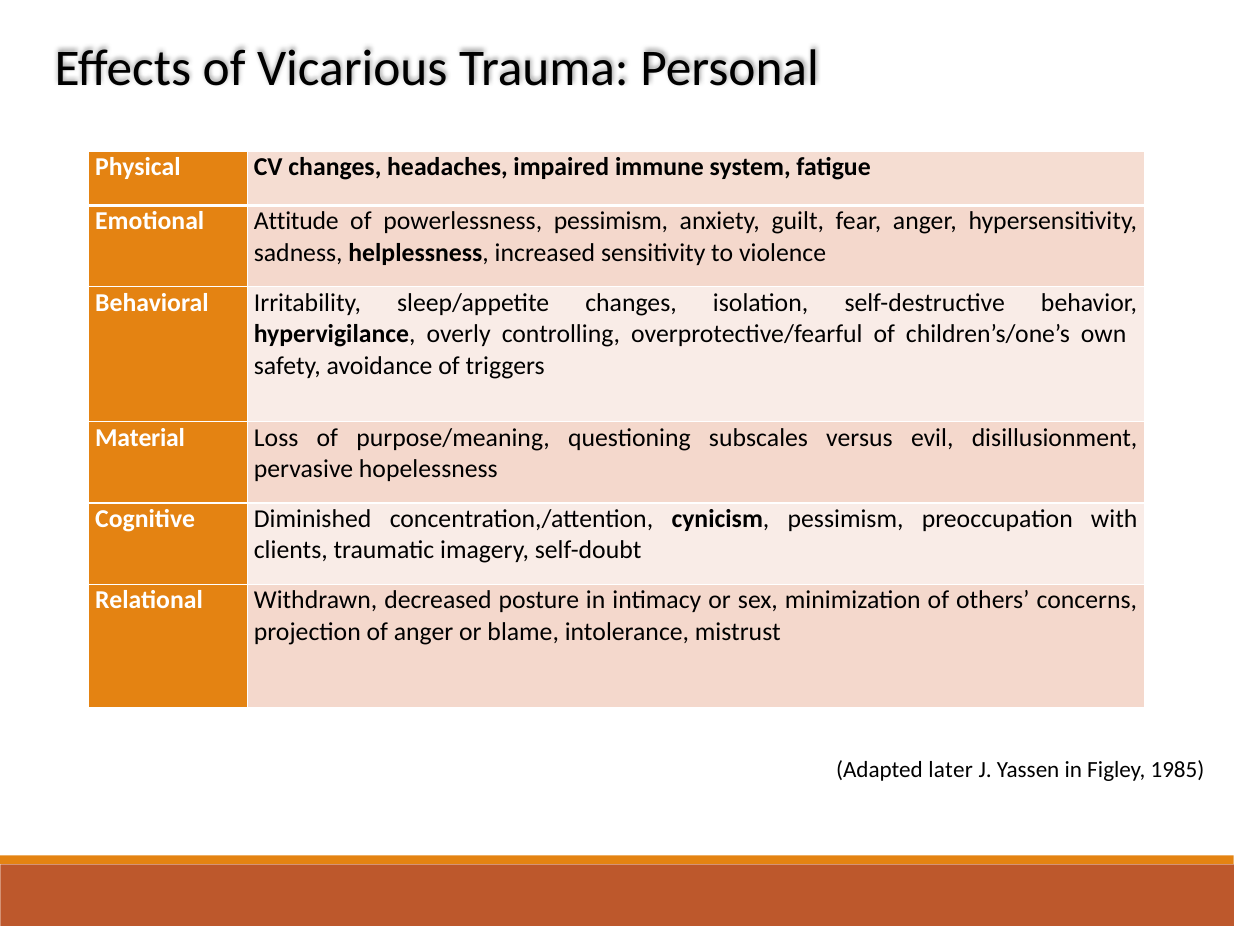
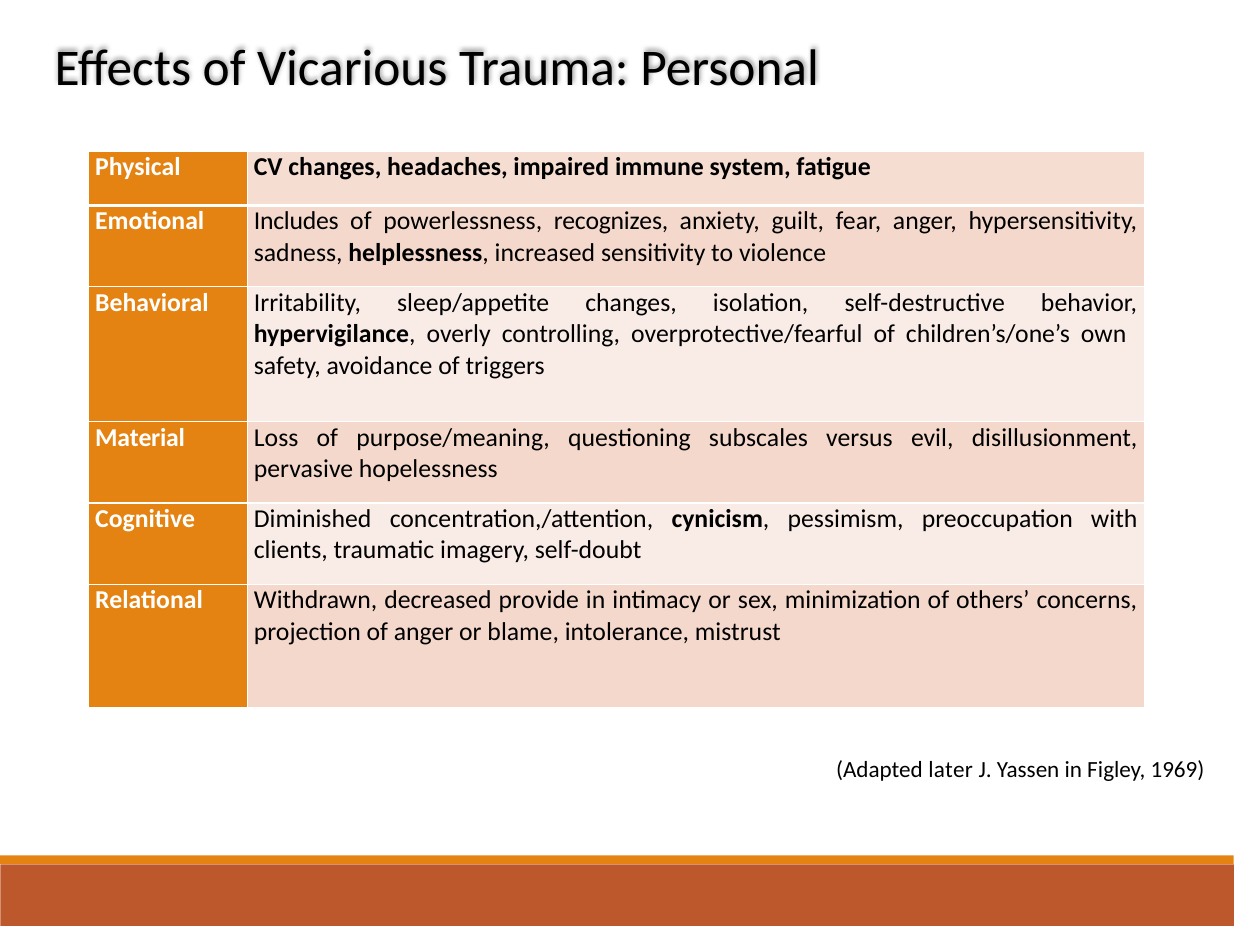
Attitude: Attitude -> Includes (296, 221)
powerlessness pessimism: pessimism -> recognizes (611, 221)
posture: posture -> provide (539, 600)
1985: 1985 -> 1969 (1177, 769)
